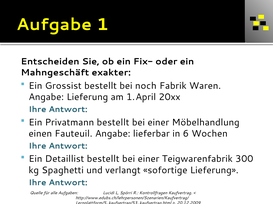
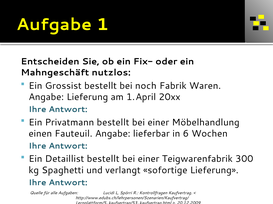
exakter: exakter -> nutzlos (111, 73)
